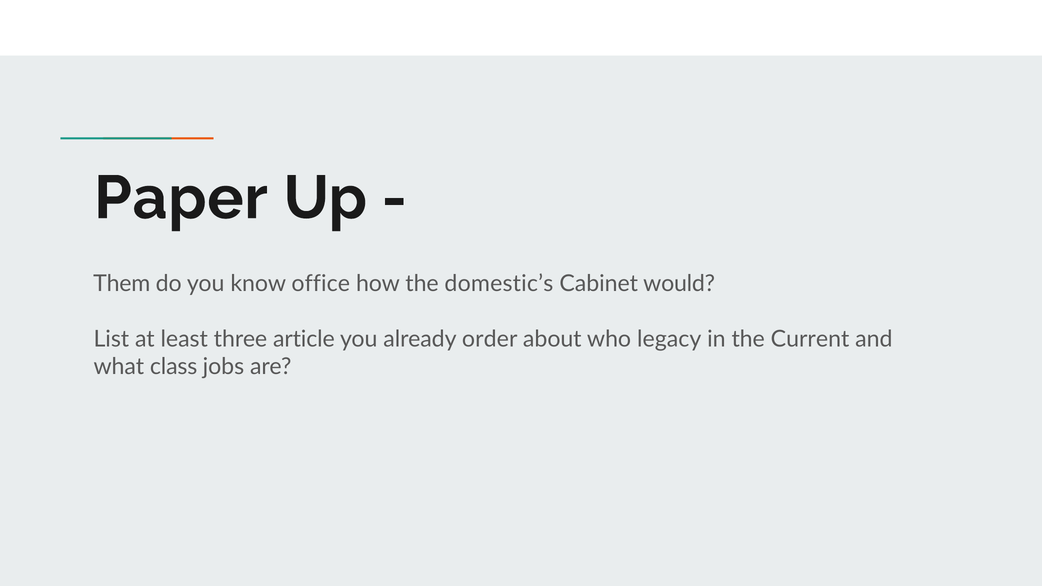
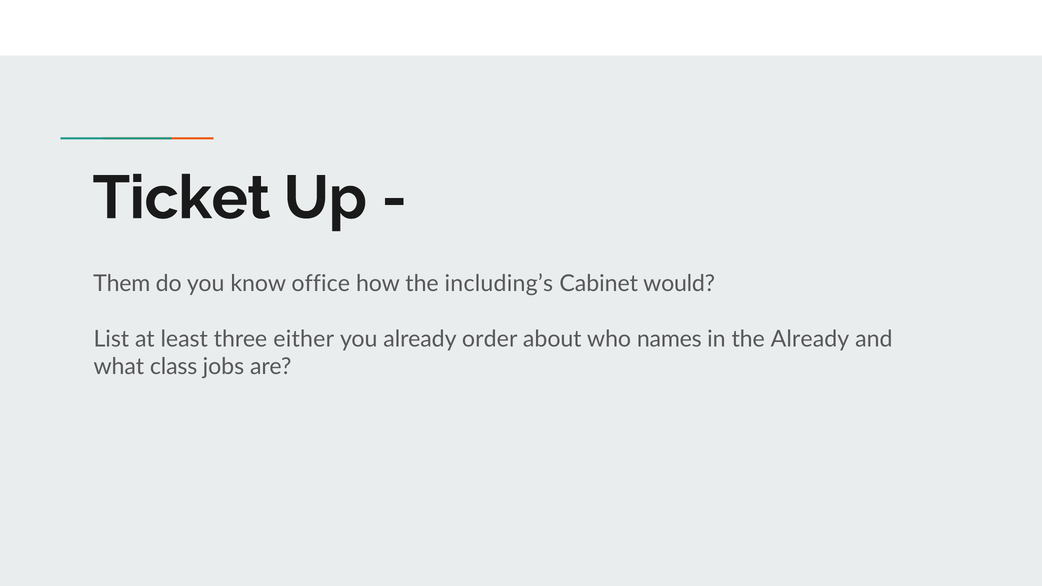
Paper: Paper -> Ticket (182, 198)
domestic’s: domestic’s -> including’s (499, 284)
article: article -> either (304, 339)
legacy: legacy -> names (669, 339)
the Current: Current -> Already (810, 339)
